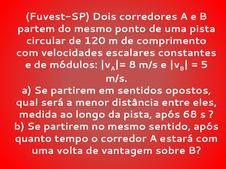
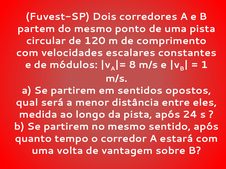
5: 5 -> 1 (204, 65)
68: 68 -> 24 (190, 115)
